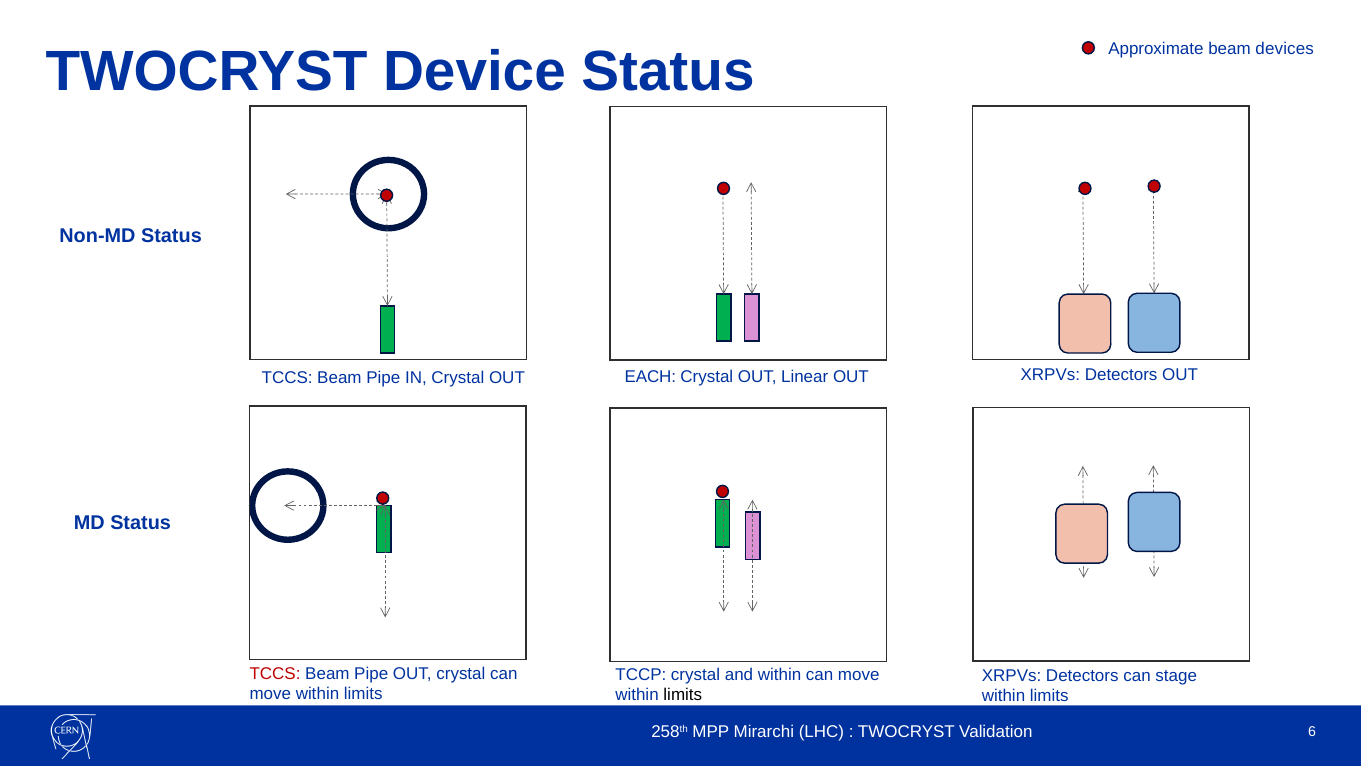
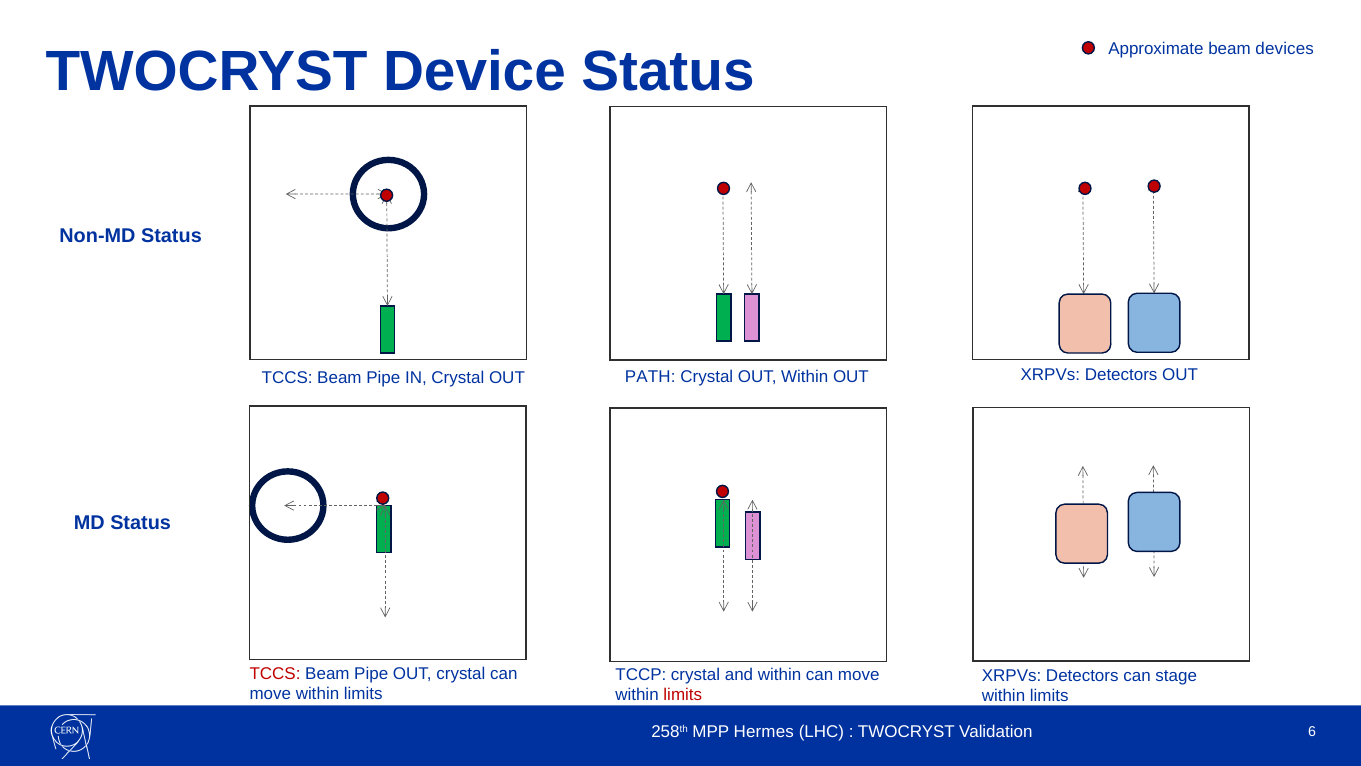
EACH: EACH -> PATH (650, 377)
OUT Linear: Linear -> Within (805, 377)
limits colour: black -> red (683, 695)
Mirarchi: Mirarchi -> Hermes (764, 731)
